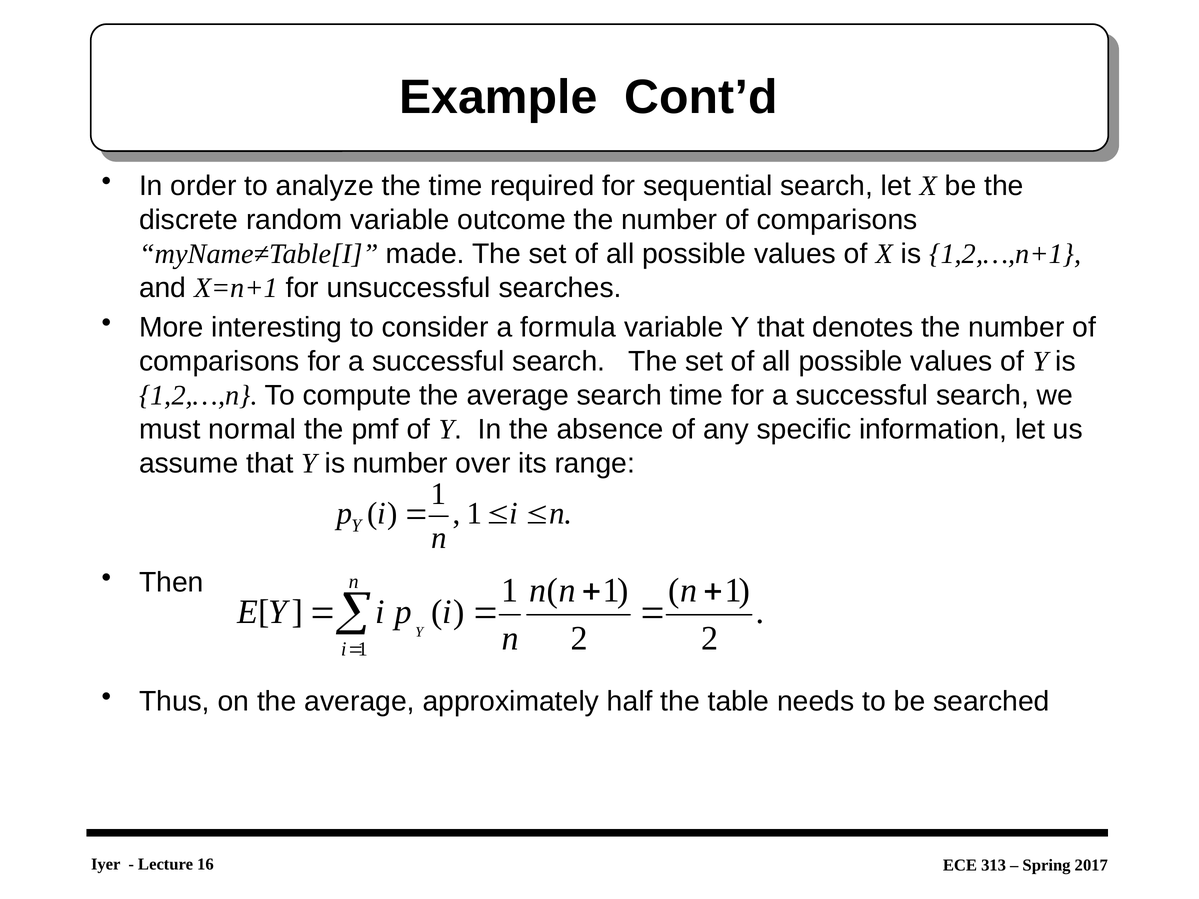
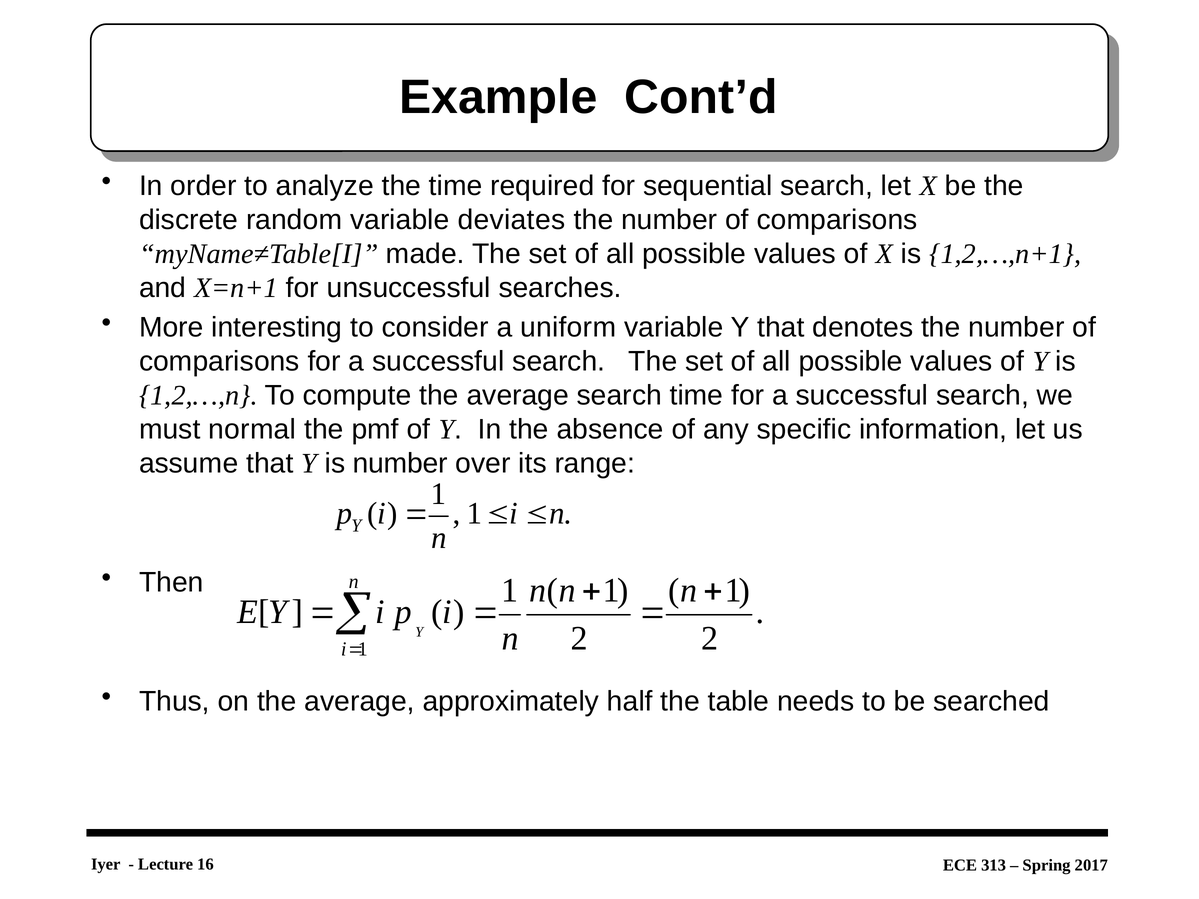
outcome: outcome -> deviates (512, 220)
formula: formula -> uniform (568, 328)
